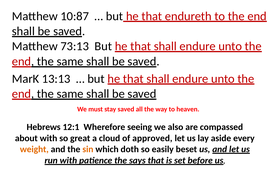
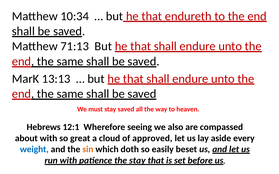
10:87: 10:87 -> 10:34 (75, 16)
73:13: 73:13 -> 71:13 (75, 46)
weight colour: orange -> blue (34, 150)
the says: says -> stay (137, 161)
